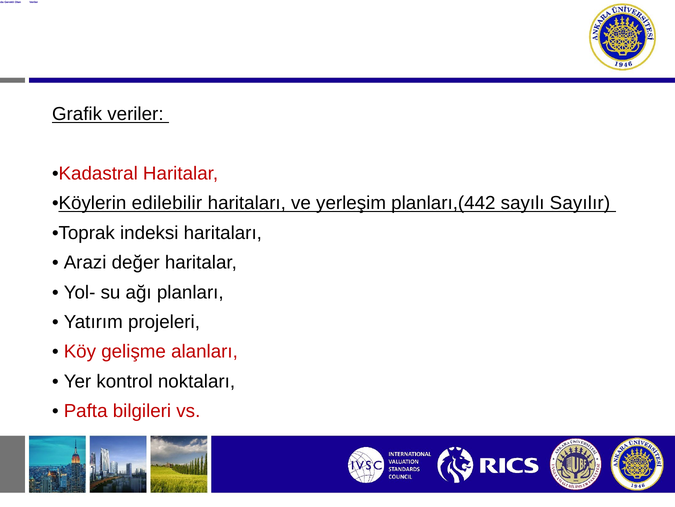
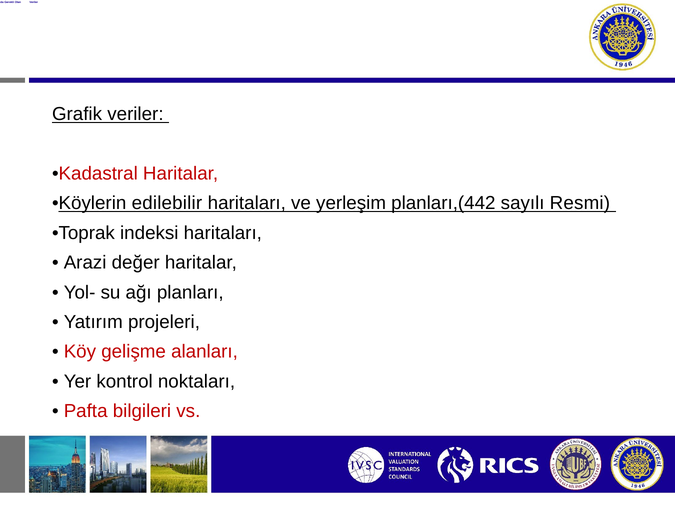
Sayılır: Sayılır -> Resmi (580, 203)
